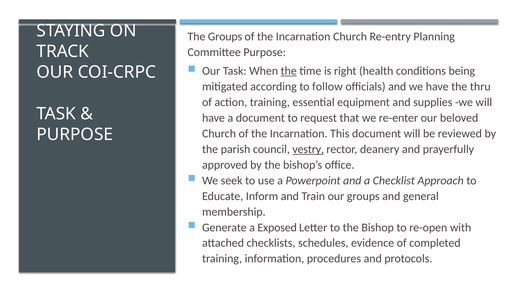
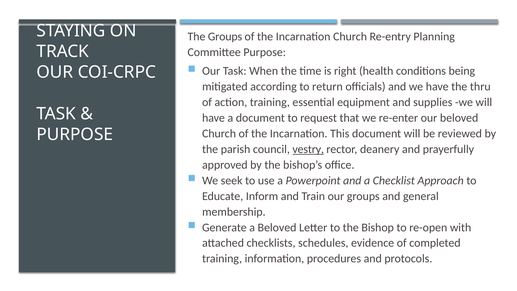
the underline: present -> none (289, 71)
follow: follow -> return (327, 87)
a Exposed: Exposed -> Beloved (277, 227)
